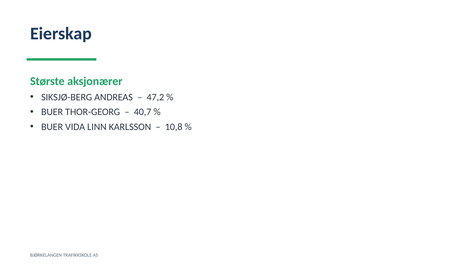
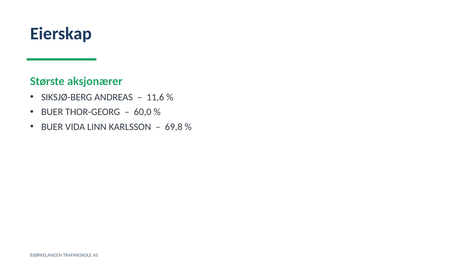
47,2: 47,2 -> 11,6 (155, 97)
40,7: 40,7 -> 60,0 (143, 112)
10,8: 10,8 -> 69,8 (174, 127)
